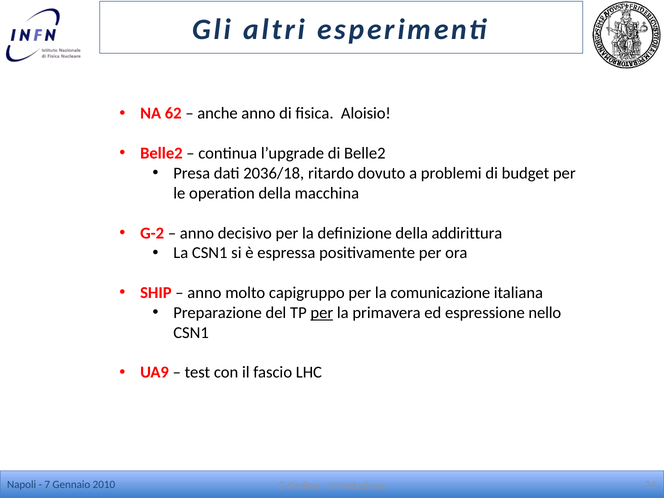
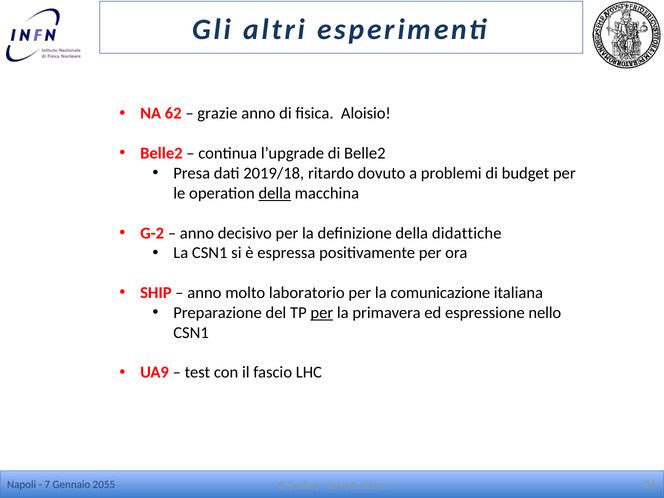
anche: anche -> grazie (217, 114)
2036/18: 2036/18 -> 2019/18 (274, 173)
della underline: none -> present (275, 193)
addirittura: addirittura -> didattiche (467, 233)
capigruppo: capigruppo -> laboratorio (307, 293)
2010: 2010 -> 2055 (104, 485)
